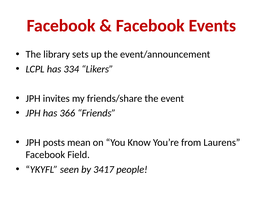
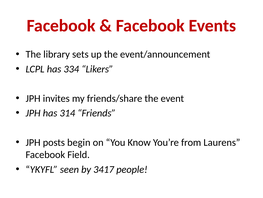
366: 366 -> 314 (67, 113)
mean: mean -> begin (79, 142)
